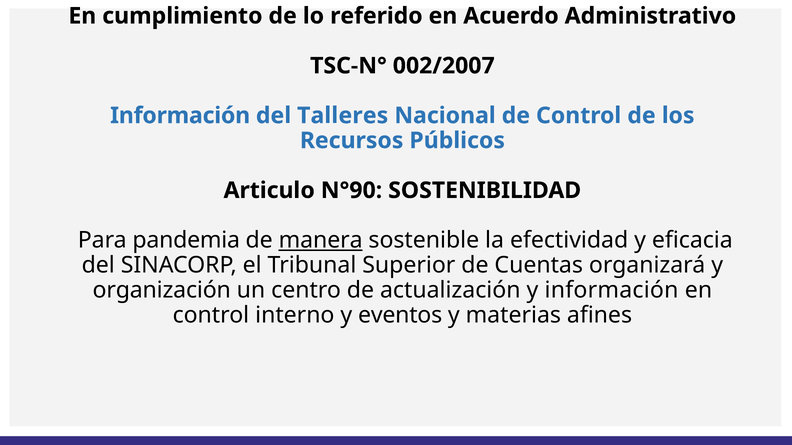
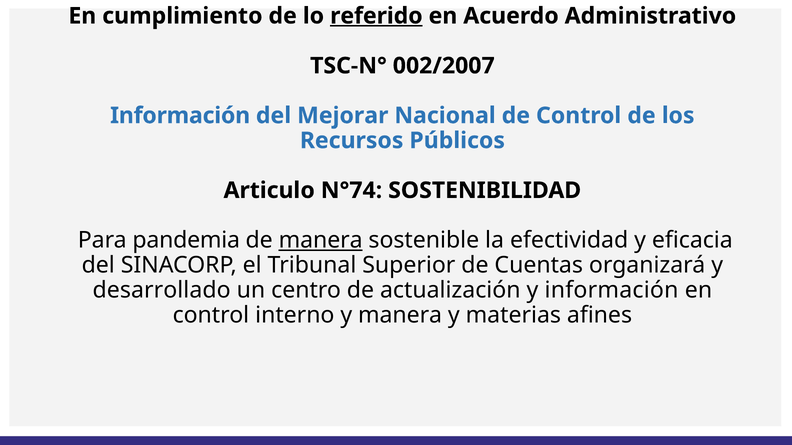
referido underline: none -> present (376, 16)
Talleres: Talleres -> Mejorar (343, 116)
N°90: N°90 -> N°74 (352, 191)
organización: organización -> desarrollado (162, 290)
y eventos: eventos -> manera (400, 315)
